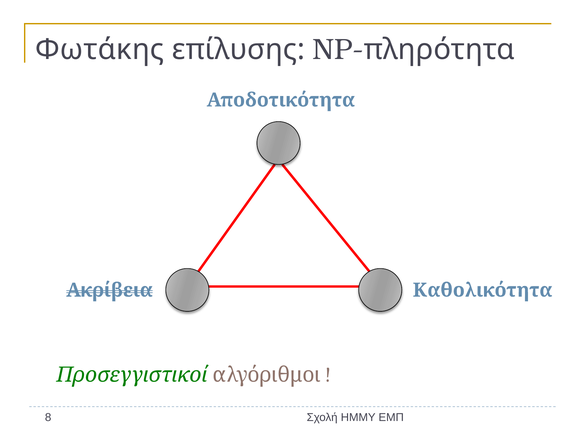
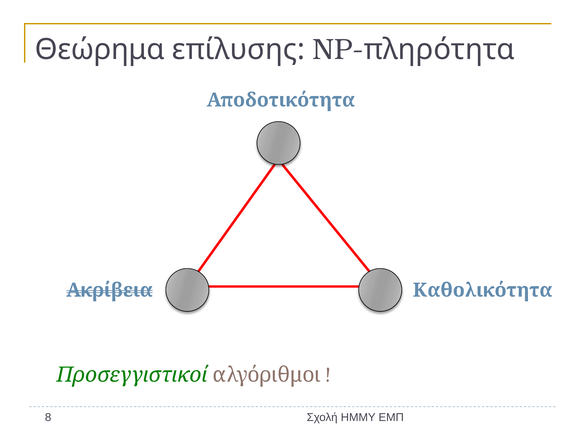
Φωτάκης: Φωτάκης -> Θεώρημα (100, 50)
